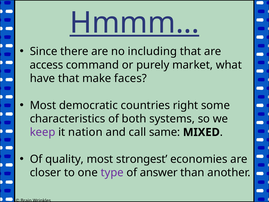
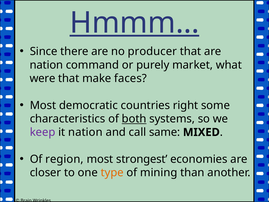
including: including -> producer (152, 51)
access: access -> nation (46, 65)
have: have -> were (43, 78)
both underline: none -> present (134, 119)
quality: quality -> region (64, 159)
type colour: purple -> orange (112, 172)
answer: answer -> mining (159, 172)
